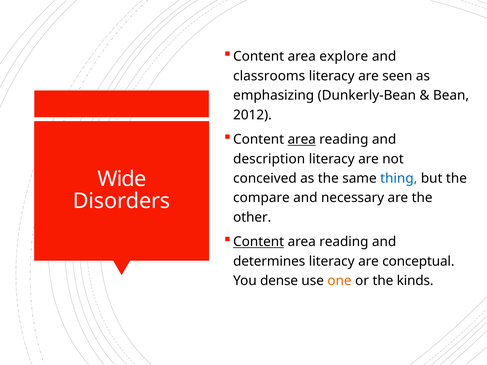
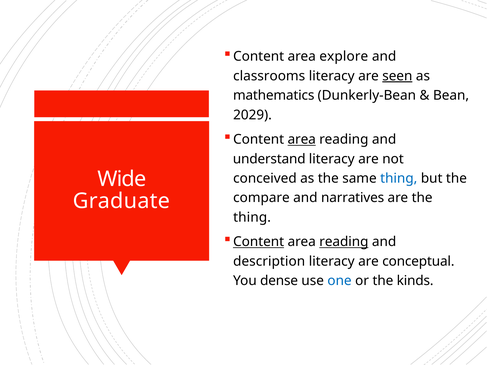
seen underline: none -> present (397, 76)
emphasizing: emphasizing -> mathematics (274, 96)
2012: 2012 -> 2029 (252, 115)
description: description -> understand (269, 159)
necessary: necessary -> narratives (353, 198)
Disorders: Disorders -> Graduate (121, 201)
other: other -> thing (252, 217)
reading underline: none -> present (344, 242)
determines: determines -> description (269, 262)
one colour: orange -> blue (340, 281)
